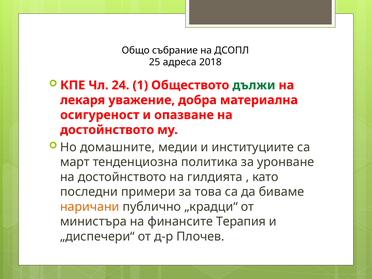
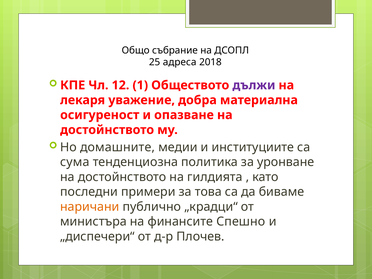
24: 24 -> 12 (120, 85)
дължи colour: green -> purple (254, 85)
март: март -> сума (75, 162)
Терапия: Терапия -> Спешно (241, 222)
